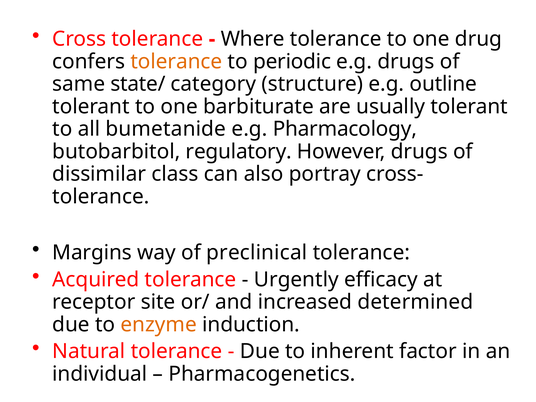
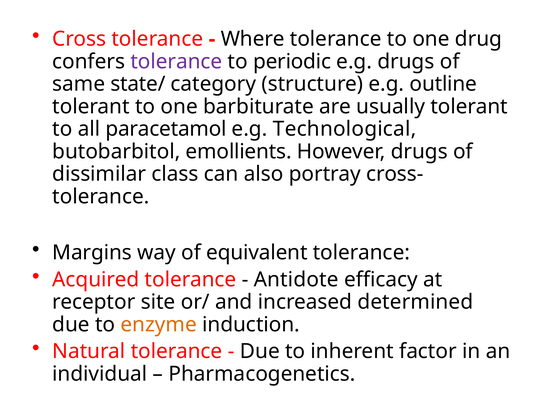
tolerance colour: orange -> purple (176, 61)
bumetanide: bumetanide -> paracetamol (166, 129)
Pharmacology: Pharmacology -> Technological (345, 129)
regulatory: regulatory -> emollients (239, 152)
preclinical: preclinical -> equivalent (257, 253)
Urgently: Urgently -> Antidote (296, 280)
